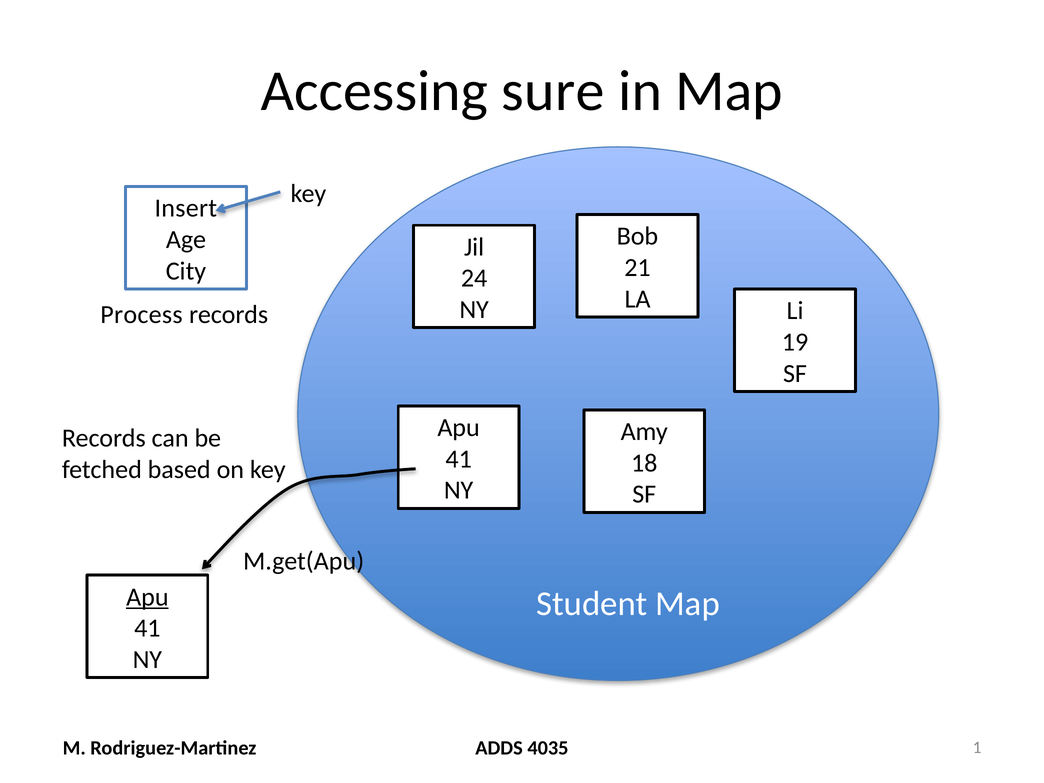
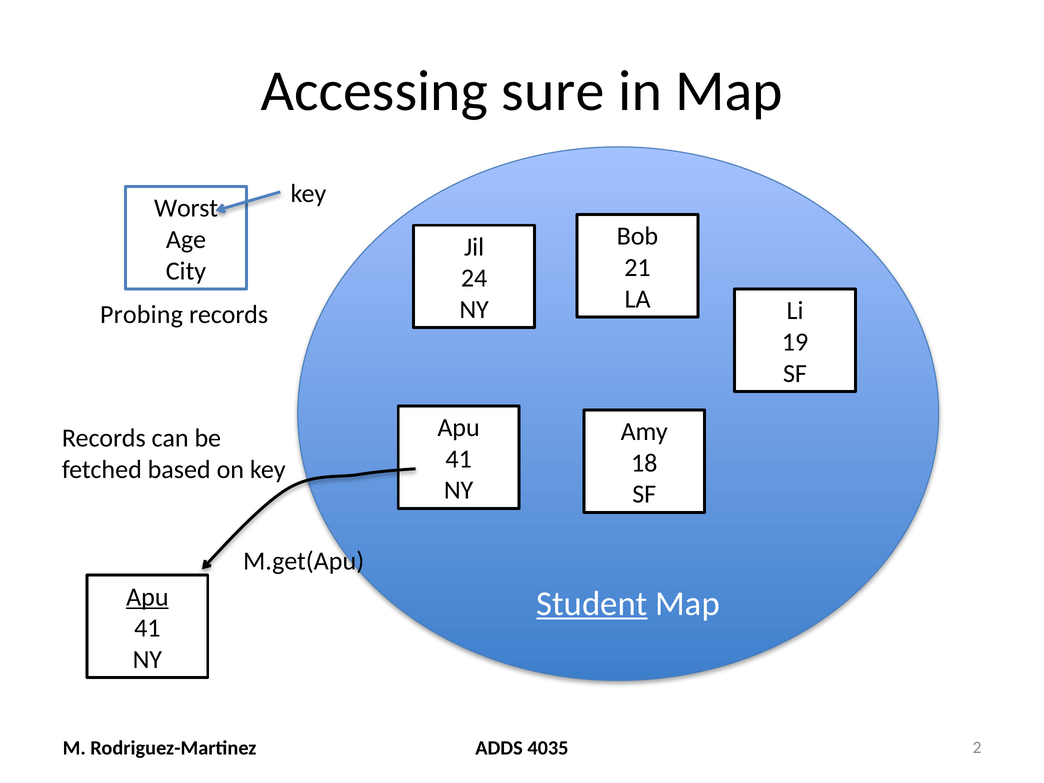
Insert: Insert -> Worst (186, 208)
Process: Process -> Probing (142, 315)
Student underline: none -> present (592, 604)
1: 1 -> 2 (977, 748)
